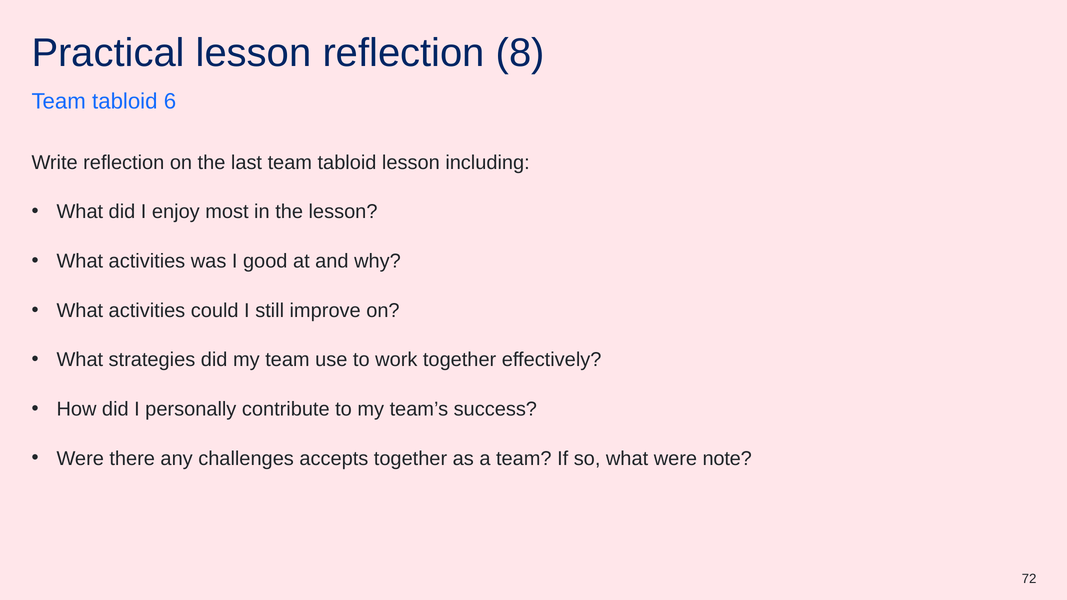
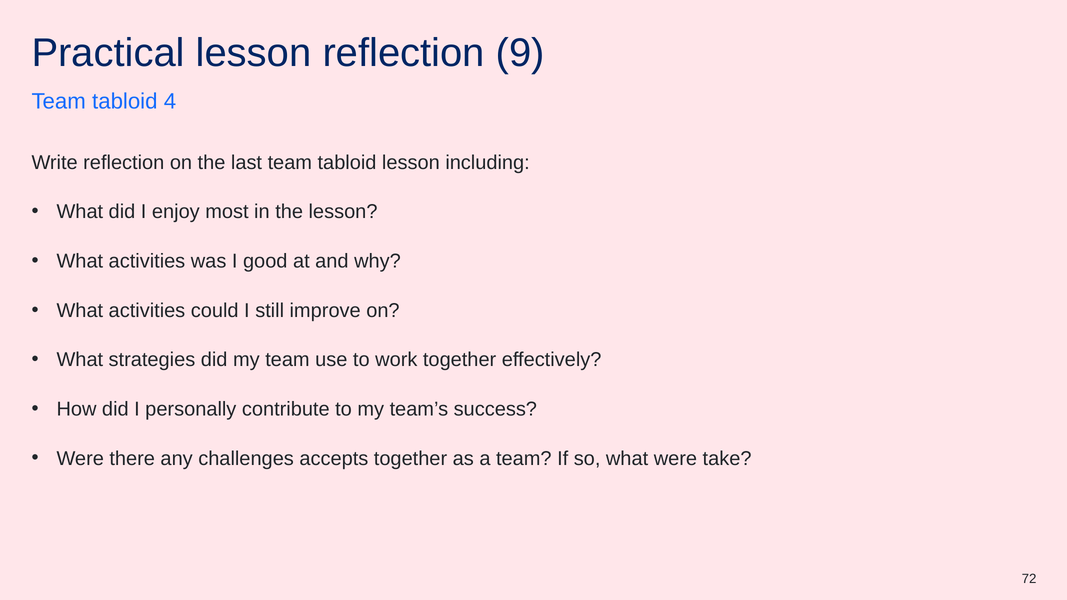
8: 8 -> 9 (520, 53)
6: 6 -> 4 (170, 101)
note: note -> take (727, 459)
